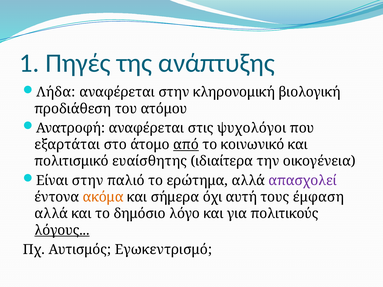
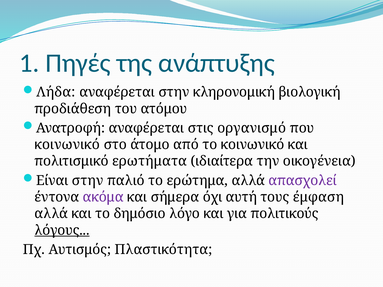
ψυχολόγοι: ψυχολόγοι -> οργανισμό (252, 128)
εξαρτάται: εξαρτάται -> κοινωνικό (67, 145)
από underline: present -> none (186, 145)
ευαίσθητης: ευαίσθητης -> ερωτήματα (150, 161)
ακόμα colour: orange -> purple (103, 197)
Εγωκεντρισμό: Εγωκεντρισμό -> Πλαστικότητα (163, 250)
